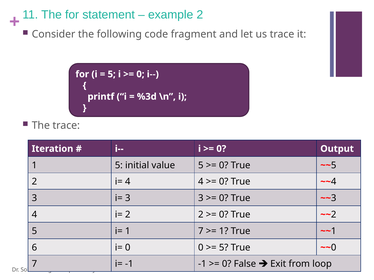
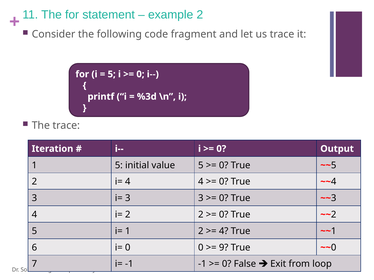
1 7: 7 -> 2 (201, 231)
1: 1 -> 4 (224, 231)
5: 5 -> 9 (224, 248)
